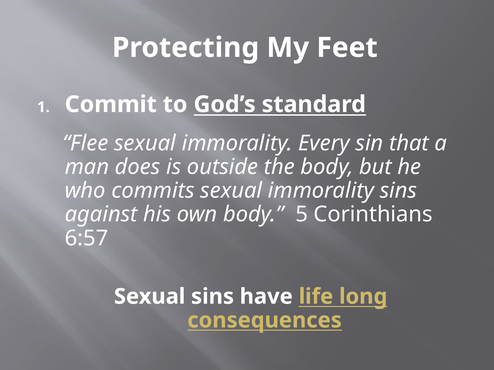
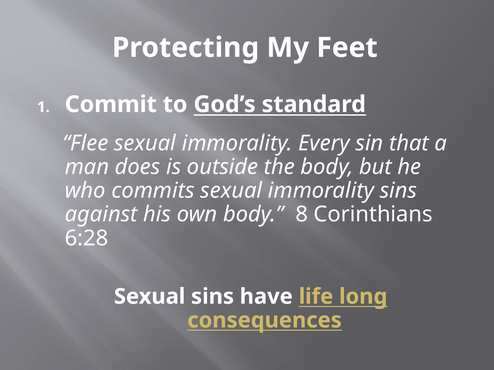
5: 5 -> 8 (302, 215)
6:57: 6:57 -> 6:28 (87, 238)
